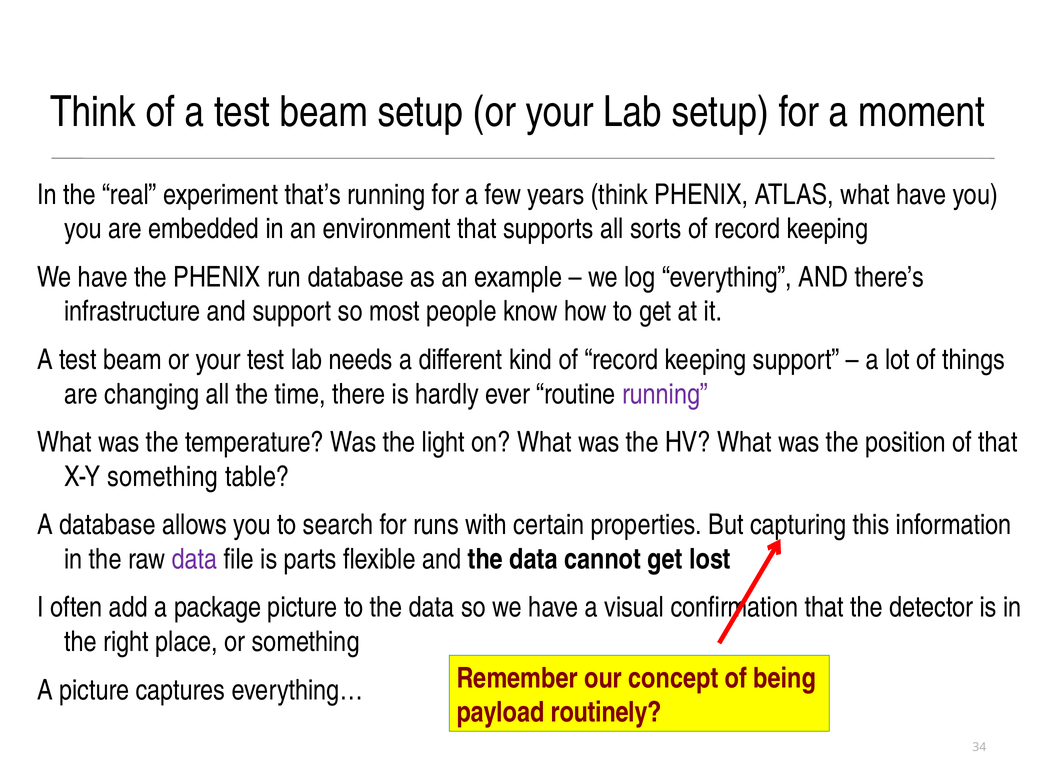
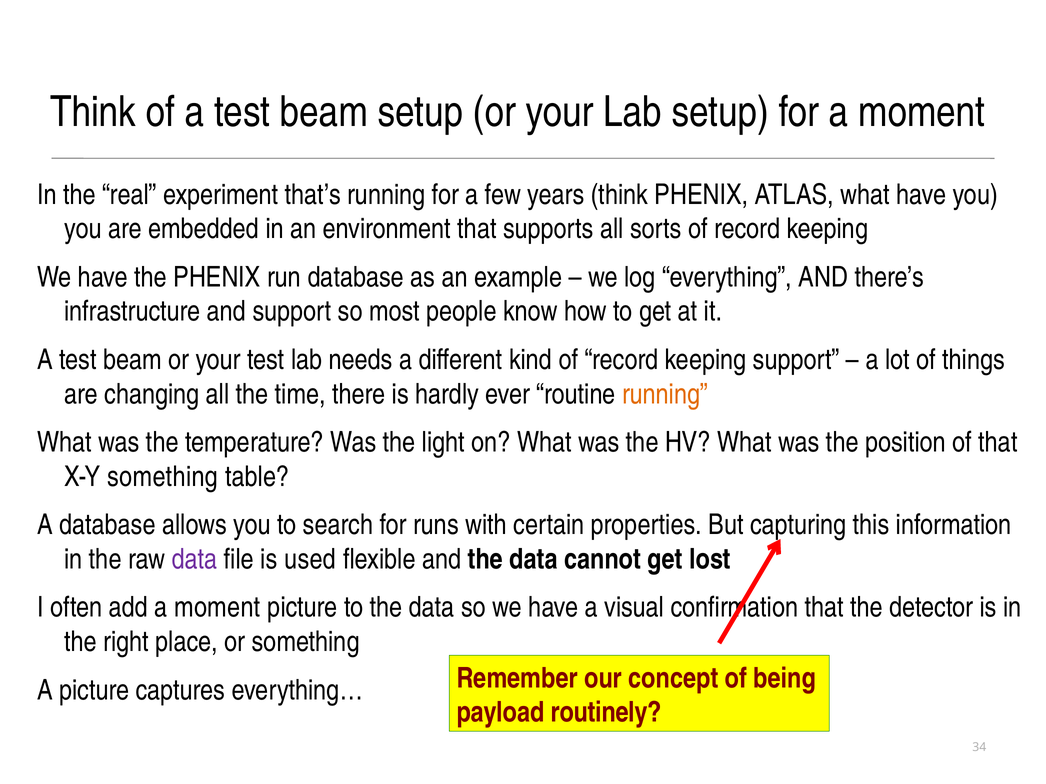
running colour: purple -> orange (665, 394)
parts: parts -> used (310, 560)
add a package: package -> moment (217, 608)
